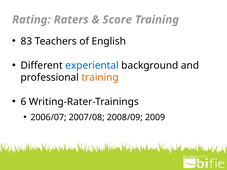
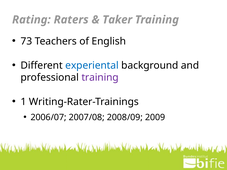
Score: Score -> Taker (117, 20)
83: 83 -> 73 (26, 41)
training colour: orange -> purple (100, 78)
6: 6 -> 1 (23, 102)
